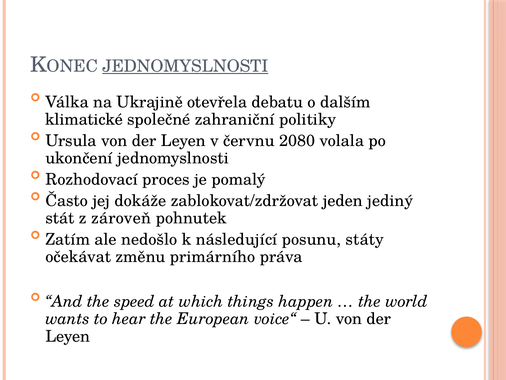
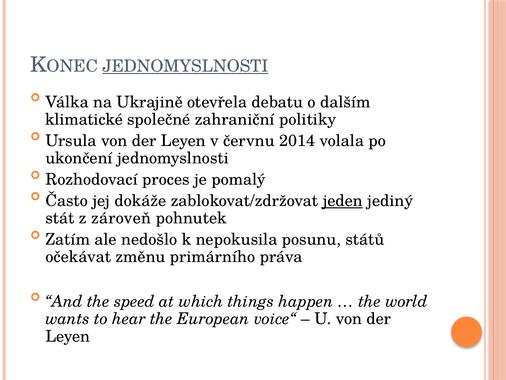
2080: 2080 -> 2014 (297, 141)
jeden underline: none -> present (343, 200)
následující: následující -> nepokusila (237, 239)
státy: státy -> států (365, 239)
